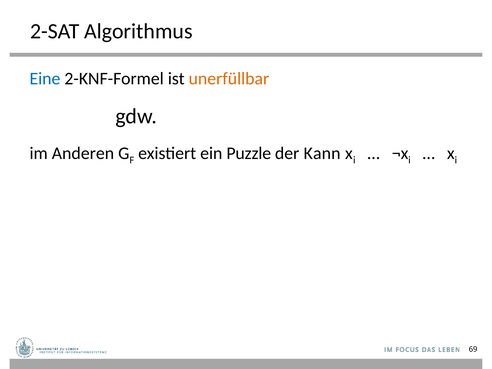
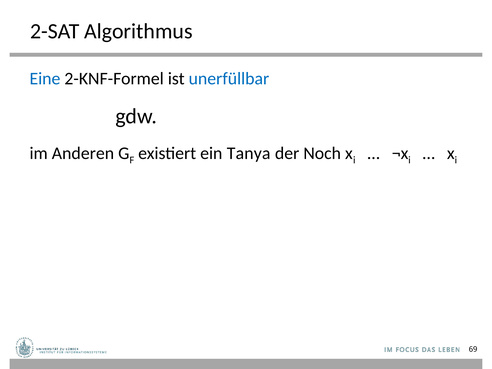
unerfüllbar colour: orange -> blue (229, 79)
Puzzle: Puzzle -> Tanya (249, 153)
Kann: Kann -> Noch (322, 153)
